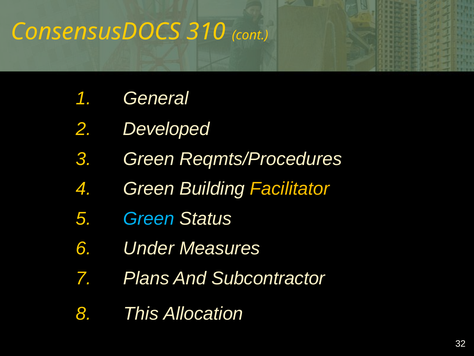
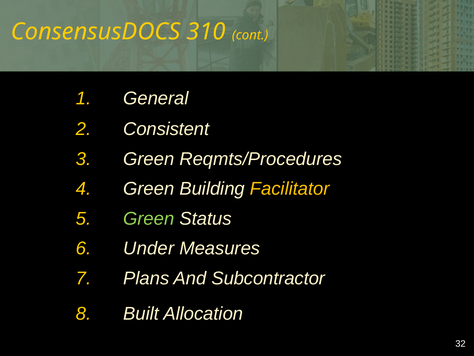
Developed: Developed -> Consistent (166, 129)
Green colour: light blue -> light green (149, 218)
This: This -> Built (141, 313)
